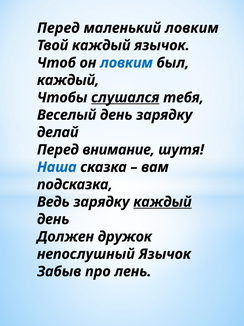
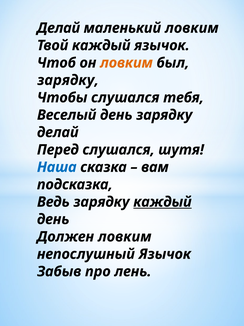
Перед: Перед -> Делай (58, 28)
ловким colour: blue -> orange (126, 63)
каждый: каждый -> зарядку (68, 80)
слушался underline: present -> none (125, 97)
Перед внимание: внимание -> слушался (119, 149)
Должен дружок: дружок -> ловким (125, 236)
